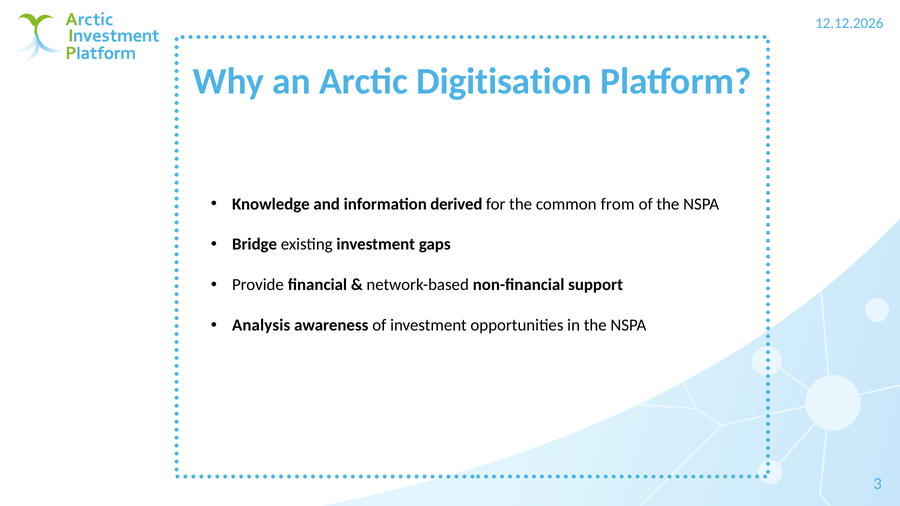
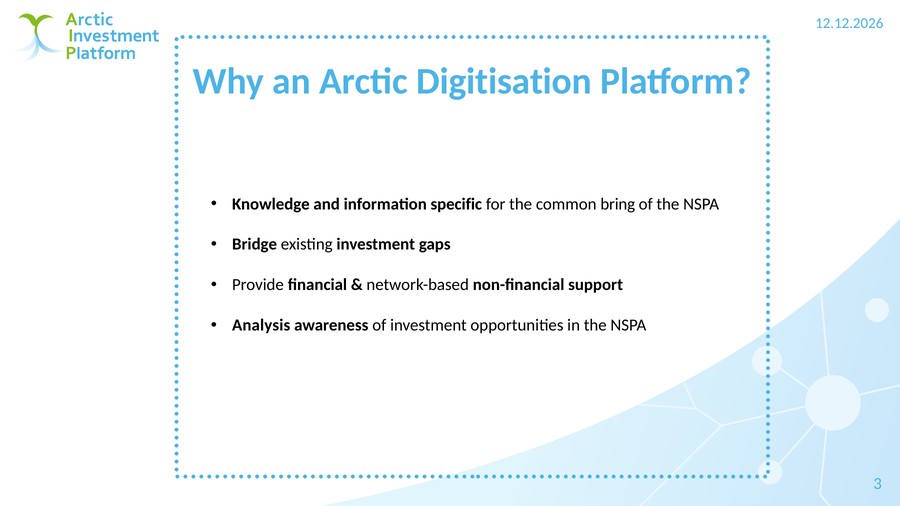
derived: derived -> specific (456, 204)
from: from -> bring (618, 204)
